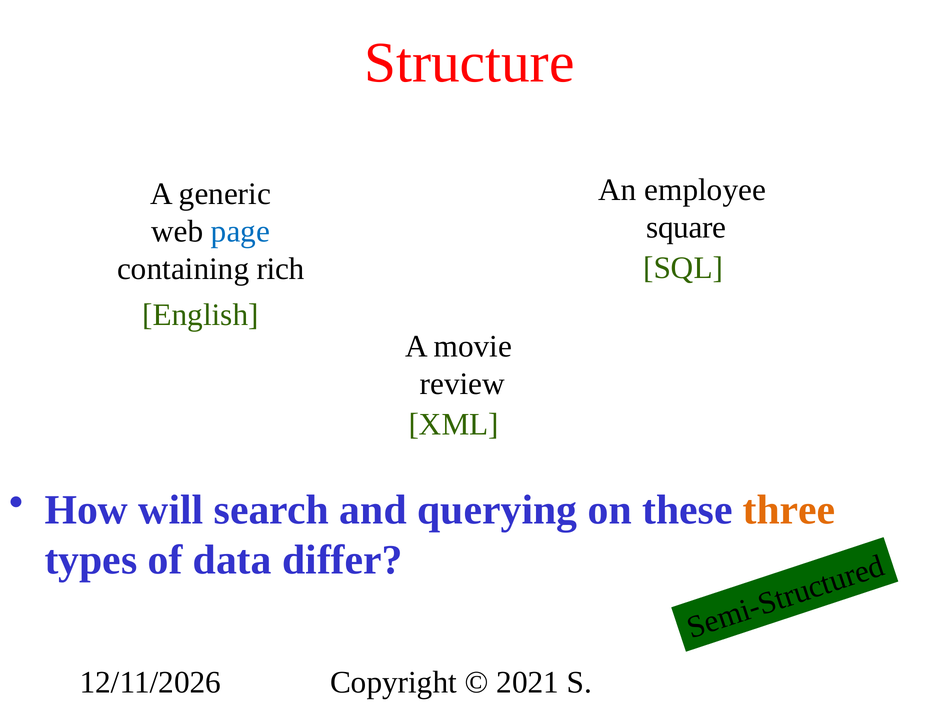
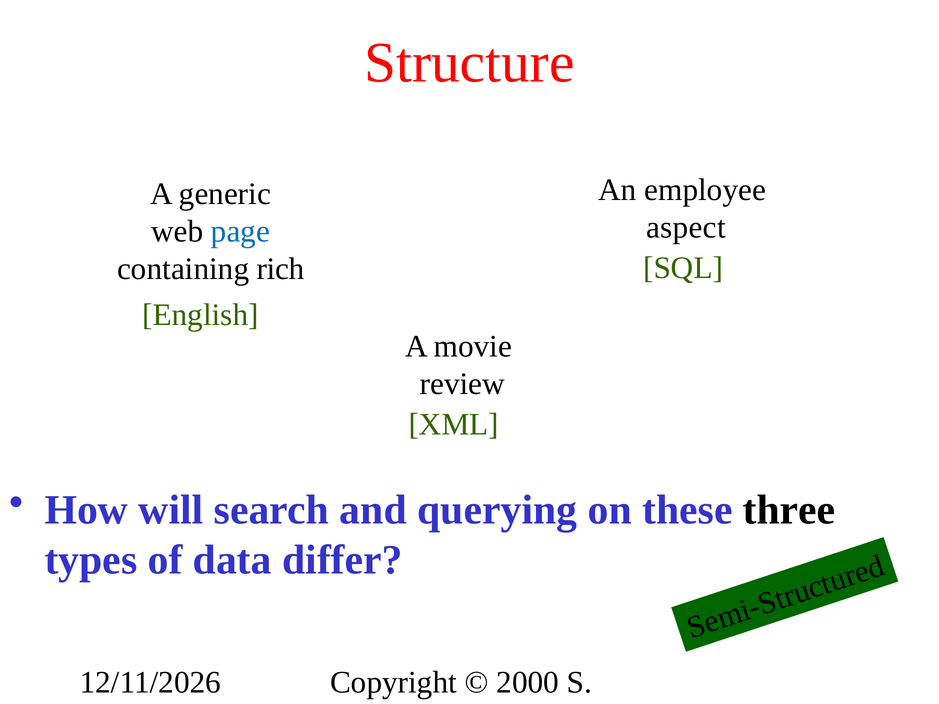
square: square -> aspect (686, 227)
three colour: orange -> black (789, 510)
2021: 2021 -> 2000 (528, 683)
